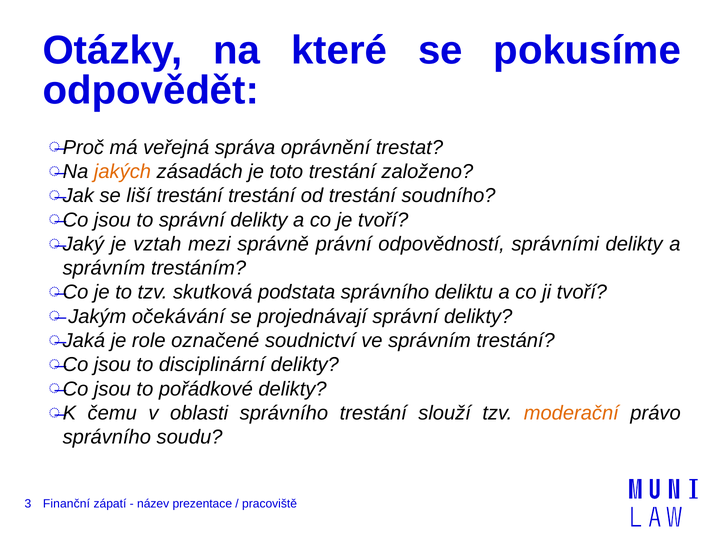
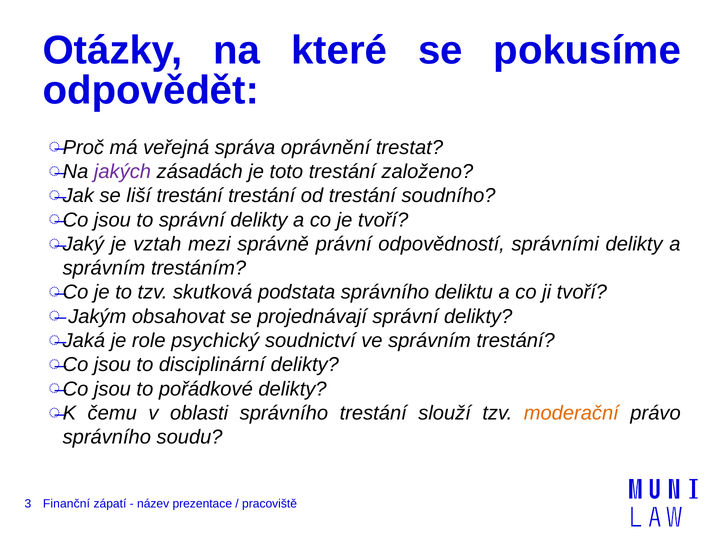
jakých colour: orange -> purple (122, 172)
očekávání: očekávání -> obsahovat (178, 316)
označené: označené -> psychický (215, 341)
